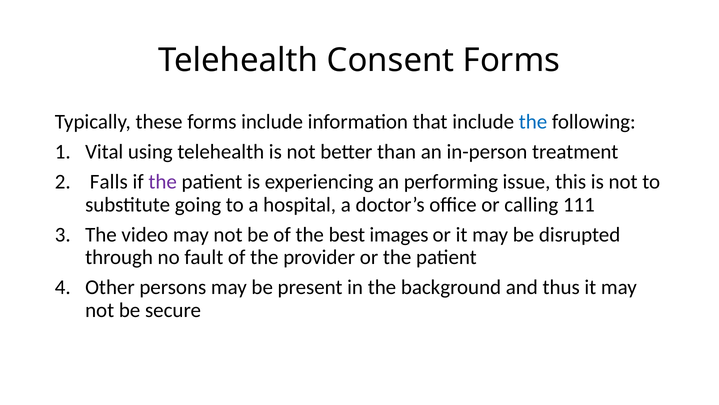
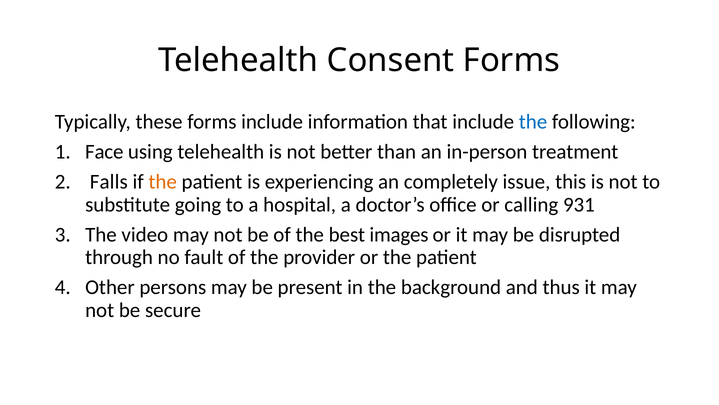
Vital: Vital -> Face (104, 152)
the colour: purple -> orange (163, 182)
performing: performing -> completely (451, 182)
111: 111 -> 931 (579, 204)
